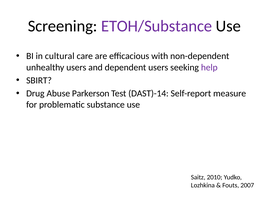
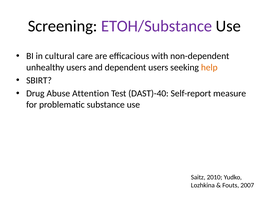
help colour: purple -> orange (209, 67)
Parkerson: Parkerson -> Attention (91, 93)
DAST)-14: DAST)-14 -> DAST)-40 (148, 93)
